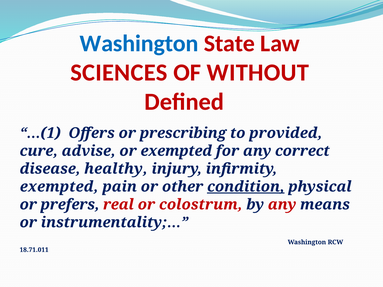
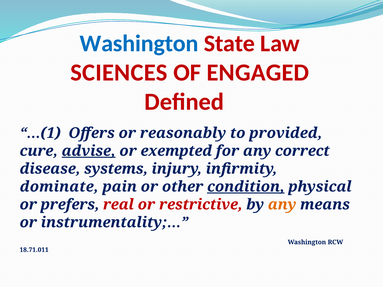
WITHOUT: WITHOUT -> ENGAGED (258, 73)
prescribing: prescribing -> reasonably (183, 133)
advise underline: none -> present (89, 151)
healthy: healthy -> systems (116, 169)
exempted: exempted -> dominate (59, 187)
colostrum: colostrum -> restrictive (201, 205)
any colour: red -> orange (282, 205)
